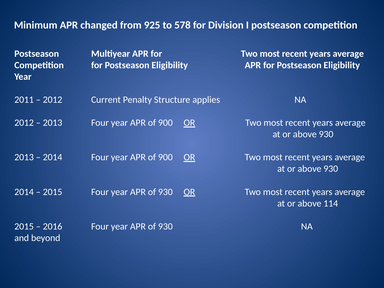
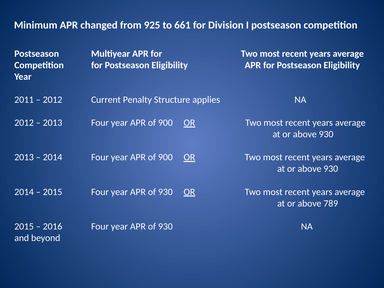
578: 578 -> 661 (182, 25)
114: 114 -> 789 (331, 203)
